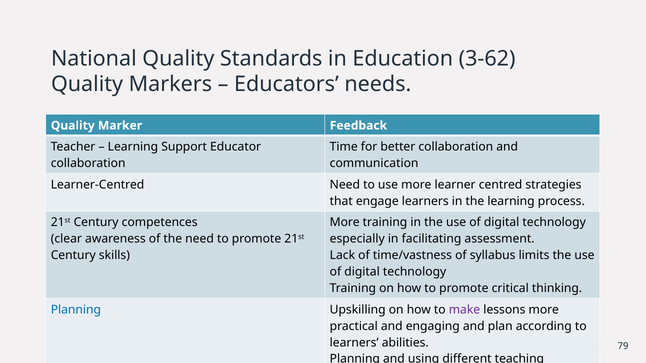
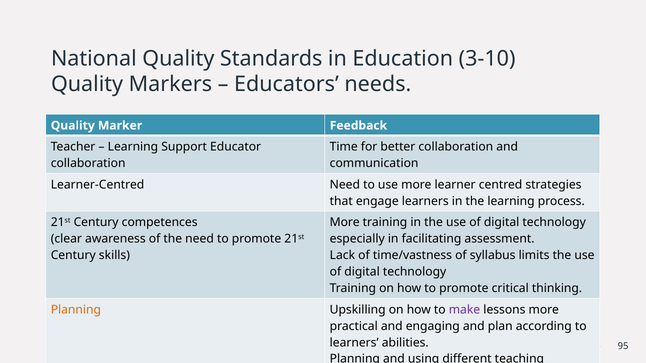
3-62: 3-62 -> 3-10 (487, 59)
Planning colour: blue -> orange (76, 310)
79: 79 -> 95 (623, 346)
